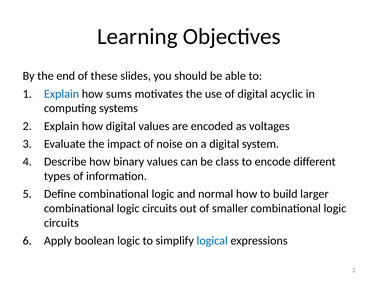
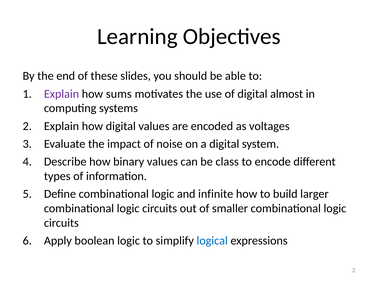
Explain colour: blue -> purple (61, 94)
acyclic: acyclic -> almost (287, 94)
normal: normal -> infinite (216, 194)
